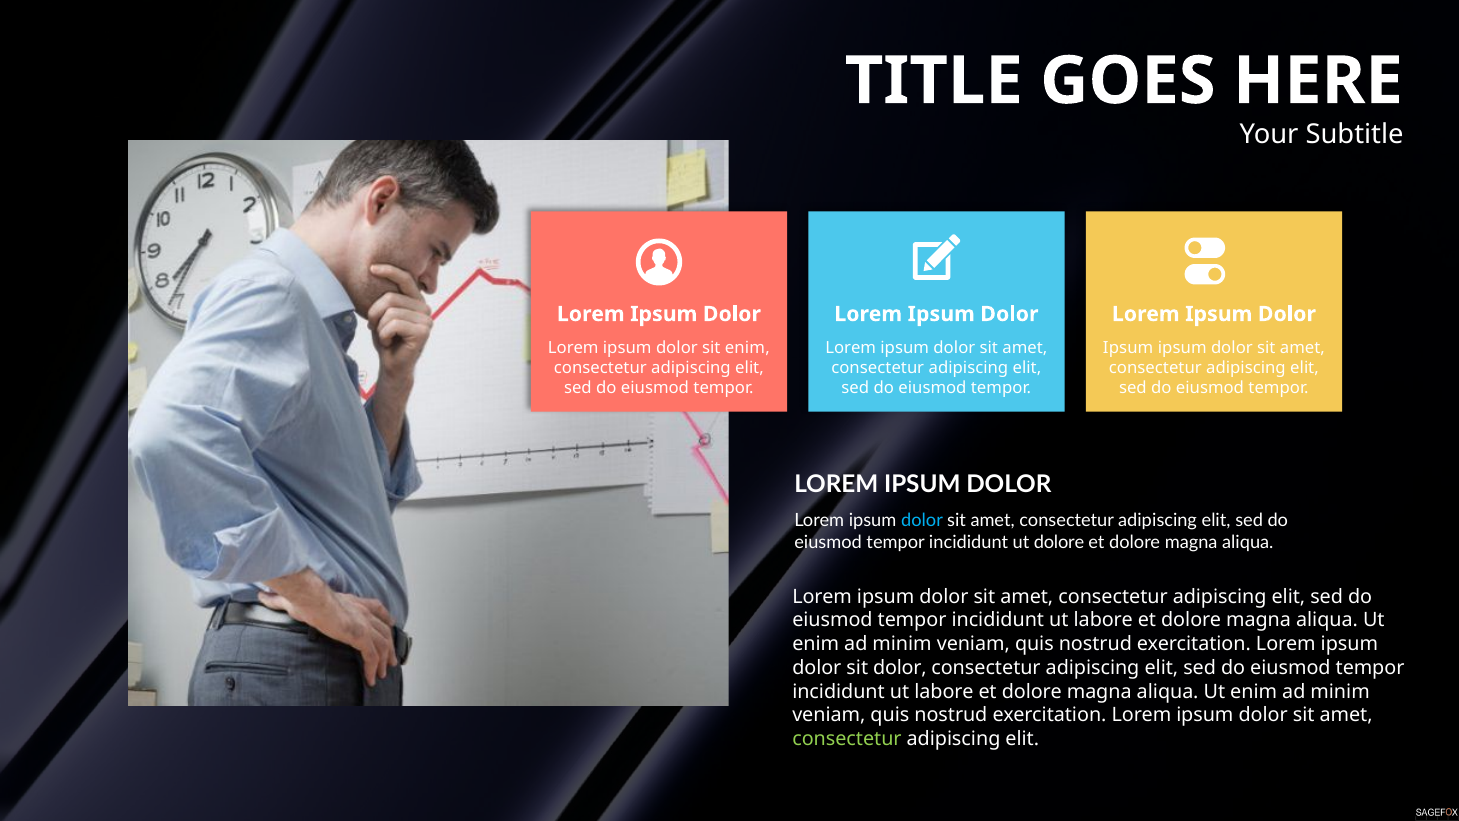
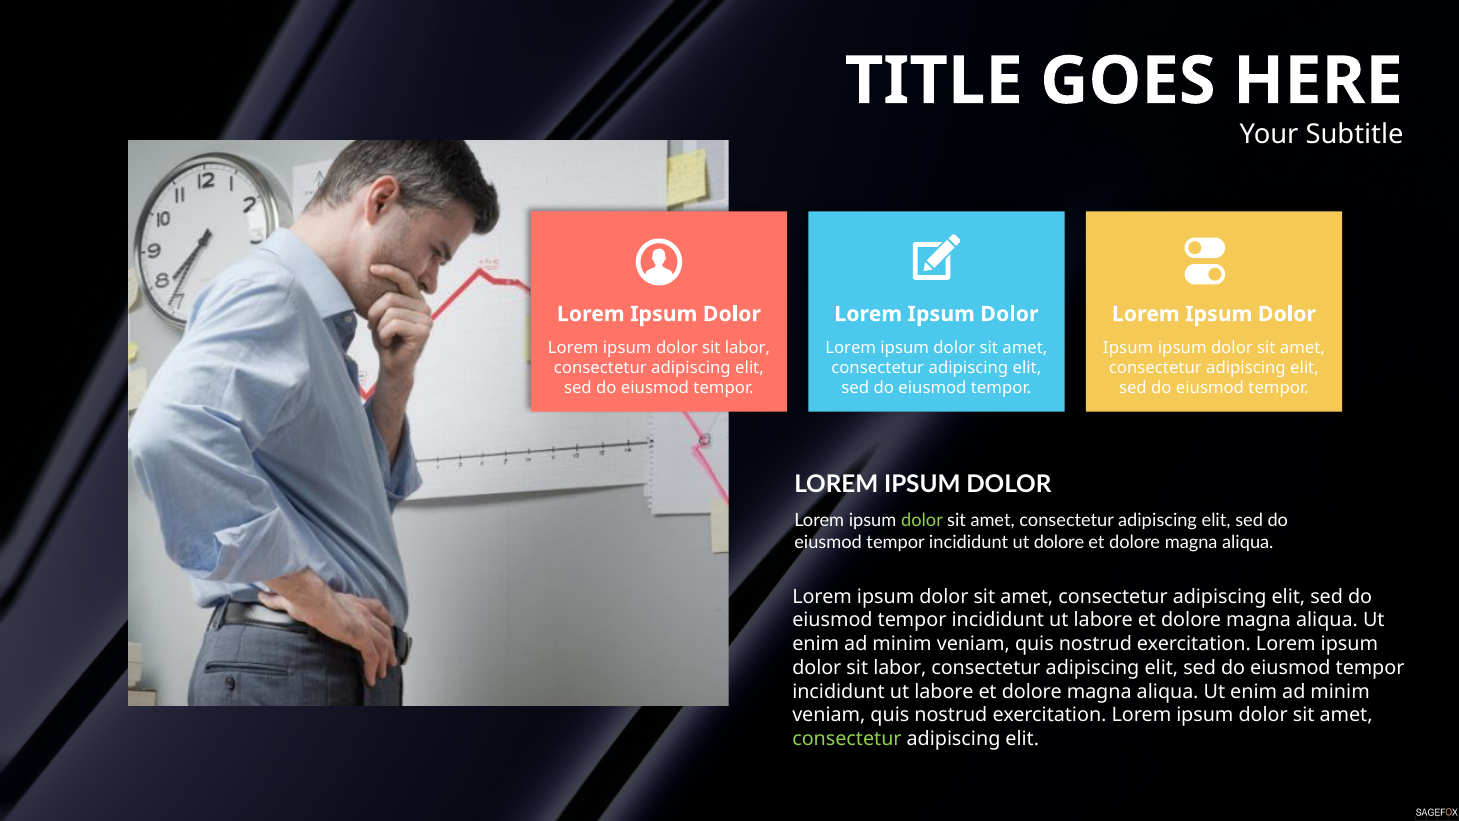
enim: enim -> labor (747, 347)
dolor colour: light blue -> light green (922, 520)
dolor: dolor -> labor (900, 668)
